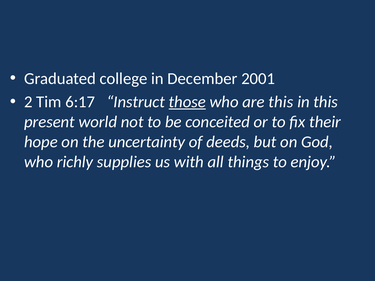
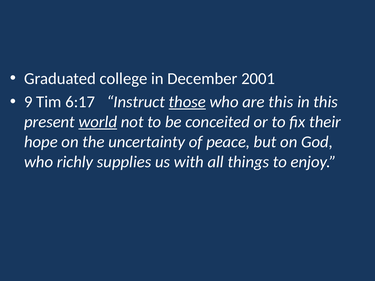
2: 2 -> 9 (28, 102)
world underline: none -> present (98, 122)
deeds: deeds -> peace (228, 142)
